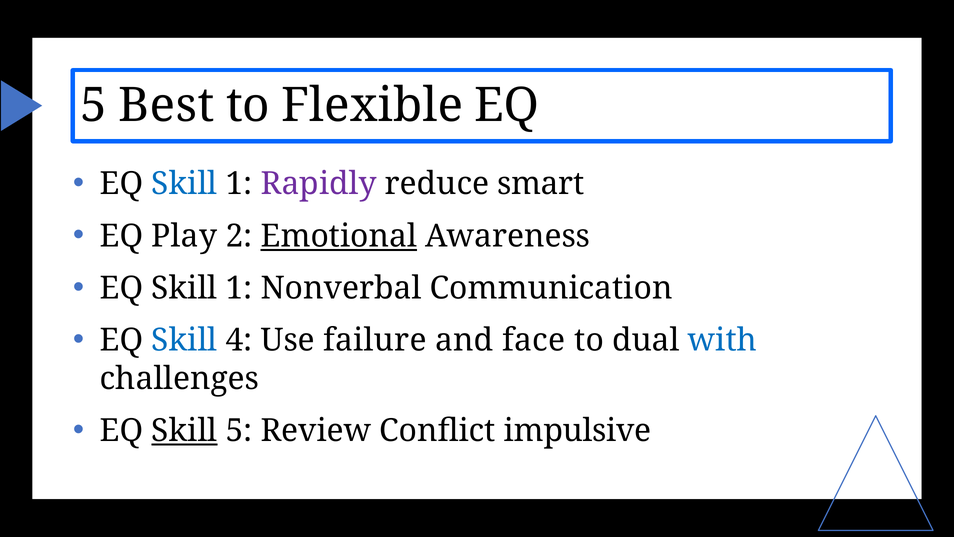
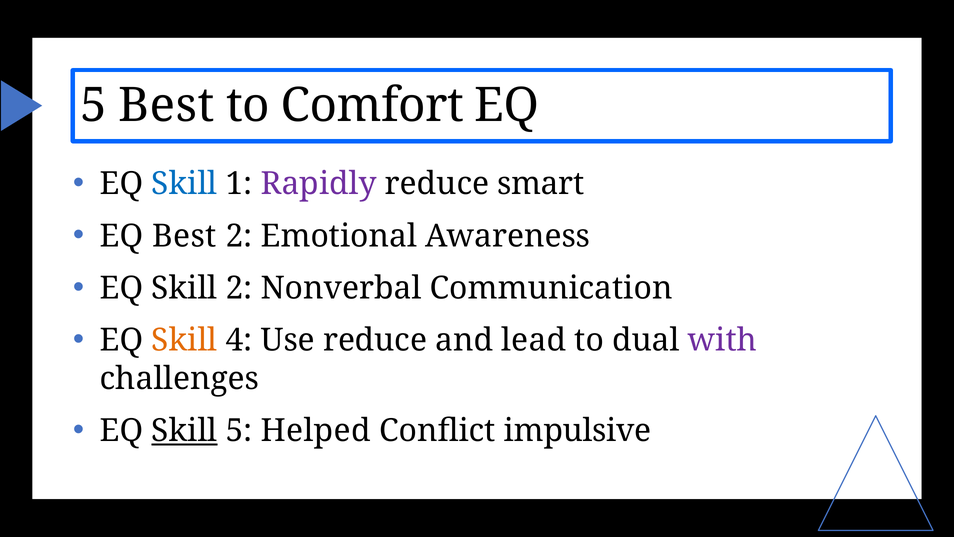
Flexible: Flexible -> Comfort (372, 105)
EQ Play: Play -> Best (184, 236)
Emotional underline: present -> none (339, 236)
1: 1 -> 2 (239, 288)
Skill colour: blue -> orange (184, 340)
Use failure: failure -> reduce (375, 340)
face: face -> lead (534, 340)
with colour: blue -> purple (722, 340)
Review: Review -> Helped (316, 430)
